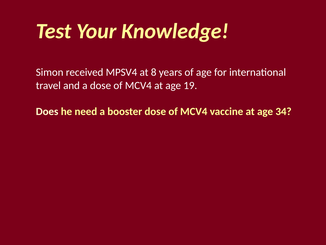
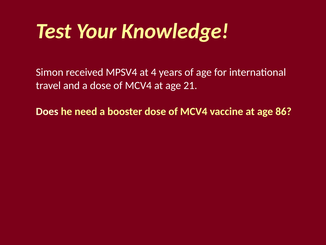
8: 8 -> 4 (154, 72)
19: 19 -> 21 (190, 85)
34: 34 -> 86 (283, 111)
